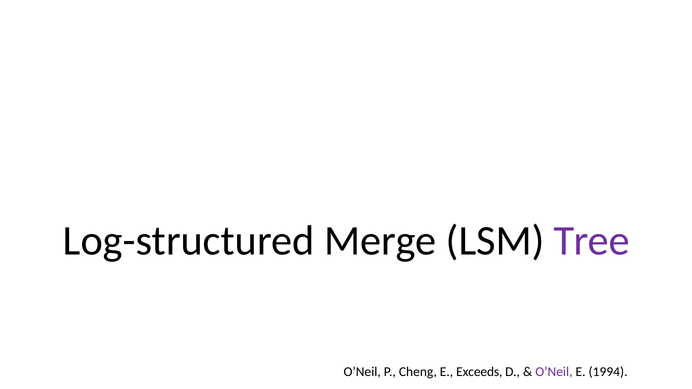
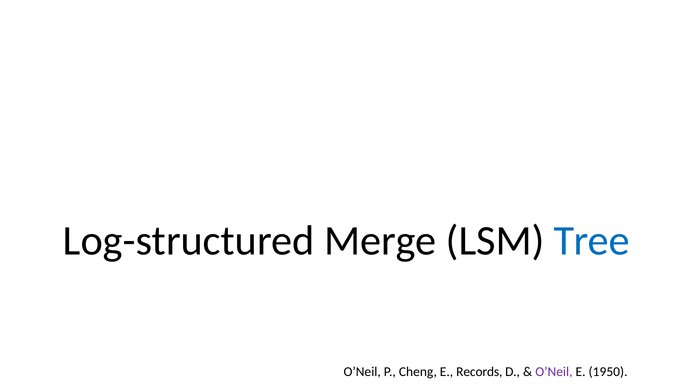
Tree colour: purple -> blue (592, 241)
Exceeds: Exceeds -> Records (479, 372)
1994: 1994 -> 1950 (608, 372)
